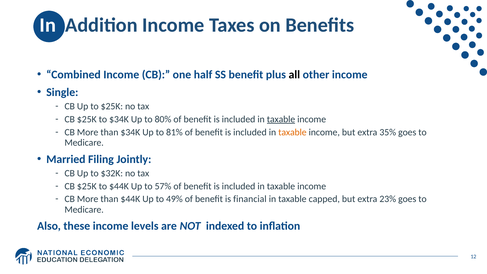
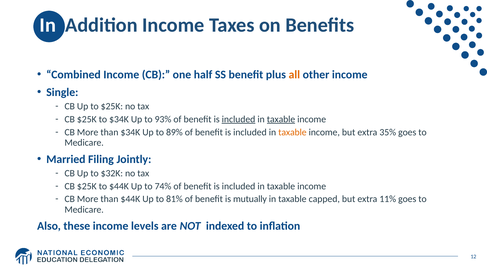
all colour: black -> orange (294, 75)
80%: 80% -> 93% (163, 119)
included underline: none -> present (239, 119)
81%: 81% -> 89% (174, 132)
57%: 57% -> 74% (163, 186)
49%: 49% -> 81% (174, 199)
financial: financial -> mutually (250, 199)
23%: 23% -> 11% (388, 199)
